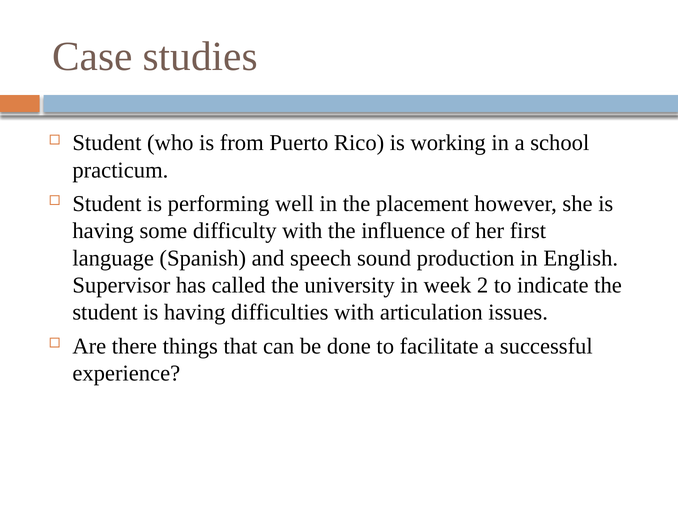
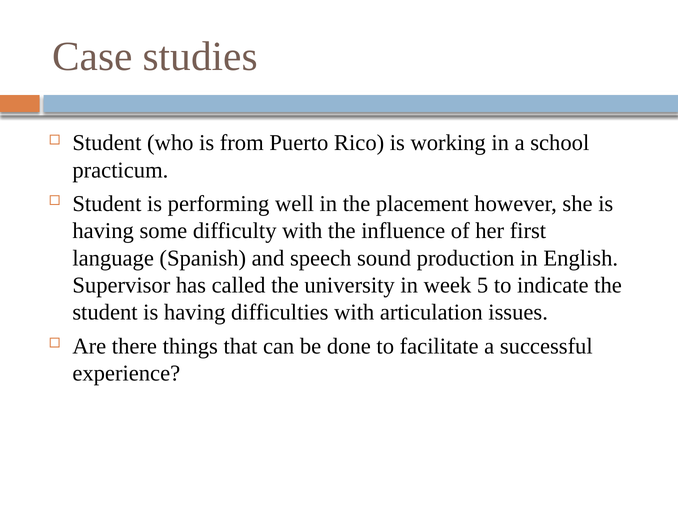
2: 2 -> 5 (483, 285)
